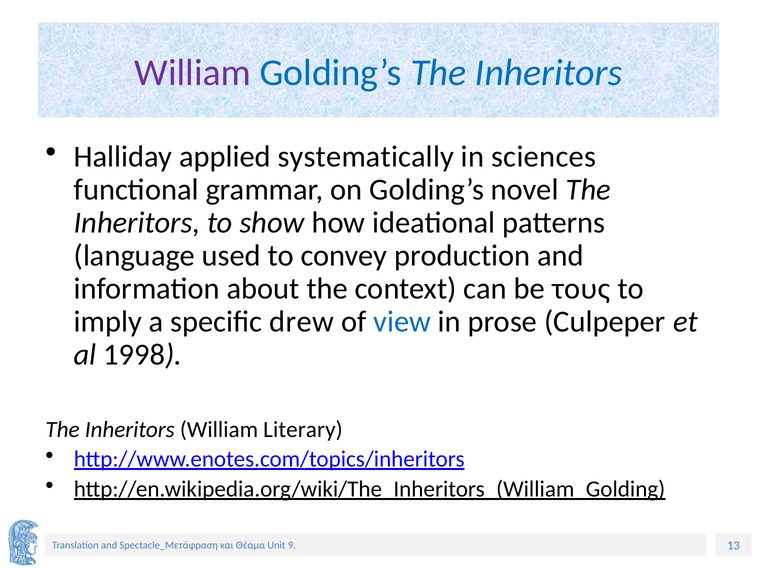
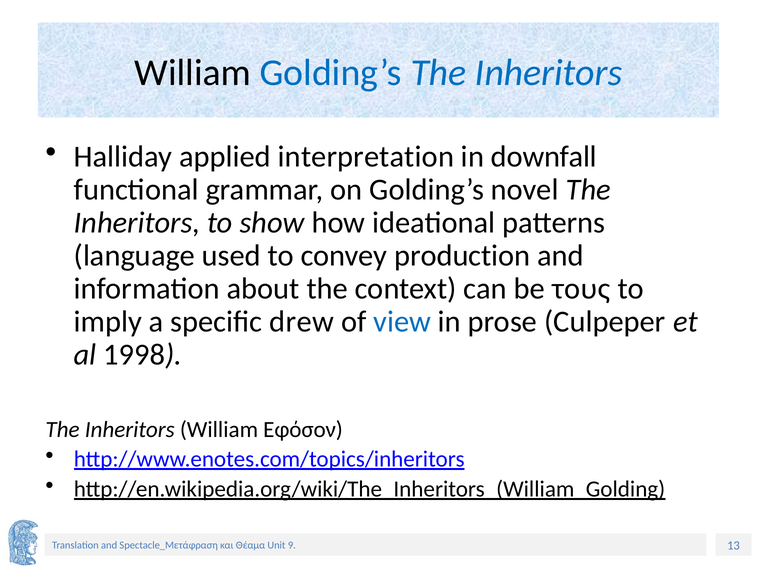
William colour: purple -> black (193, 73)
systematically: systematically -> interpretation (366, 157)
sciences: sciences -> downfall (544, 157)
Literary: Literary -> Εφόσον (303, 429)
